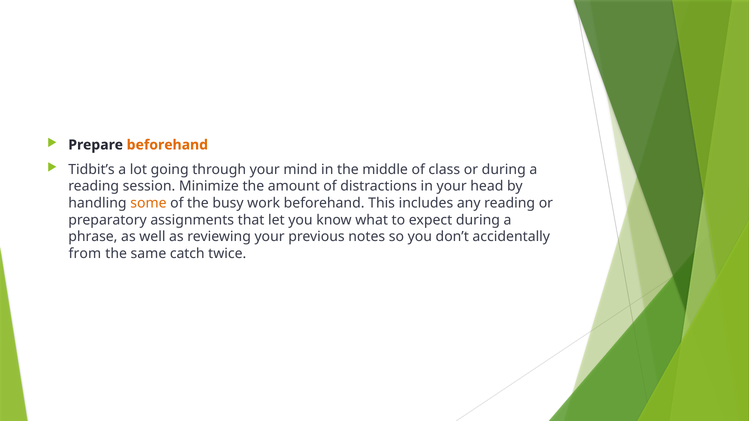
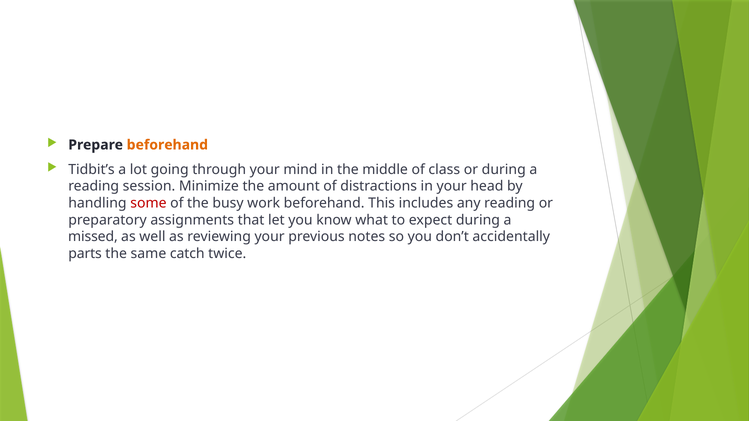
some colour: orange -> red (148, 203)
phrase: phrase -> missed (93, 237)
from: from -> parts (85, 254)
